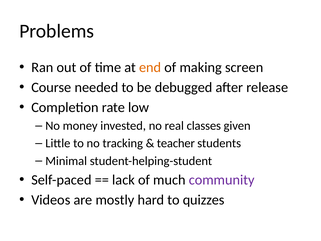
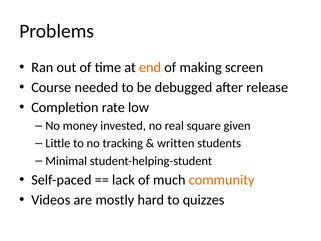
classes: classes -> square (204, 126)
teacher: teacher -> written (176, 143)
community colour: purple -> orange (222, 180)
